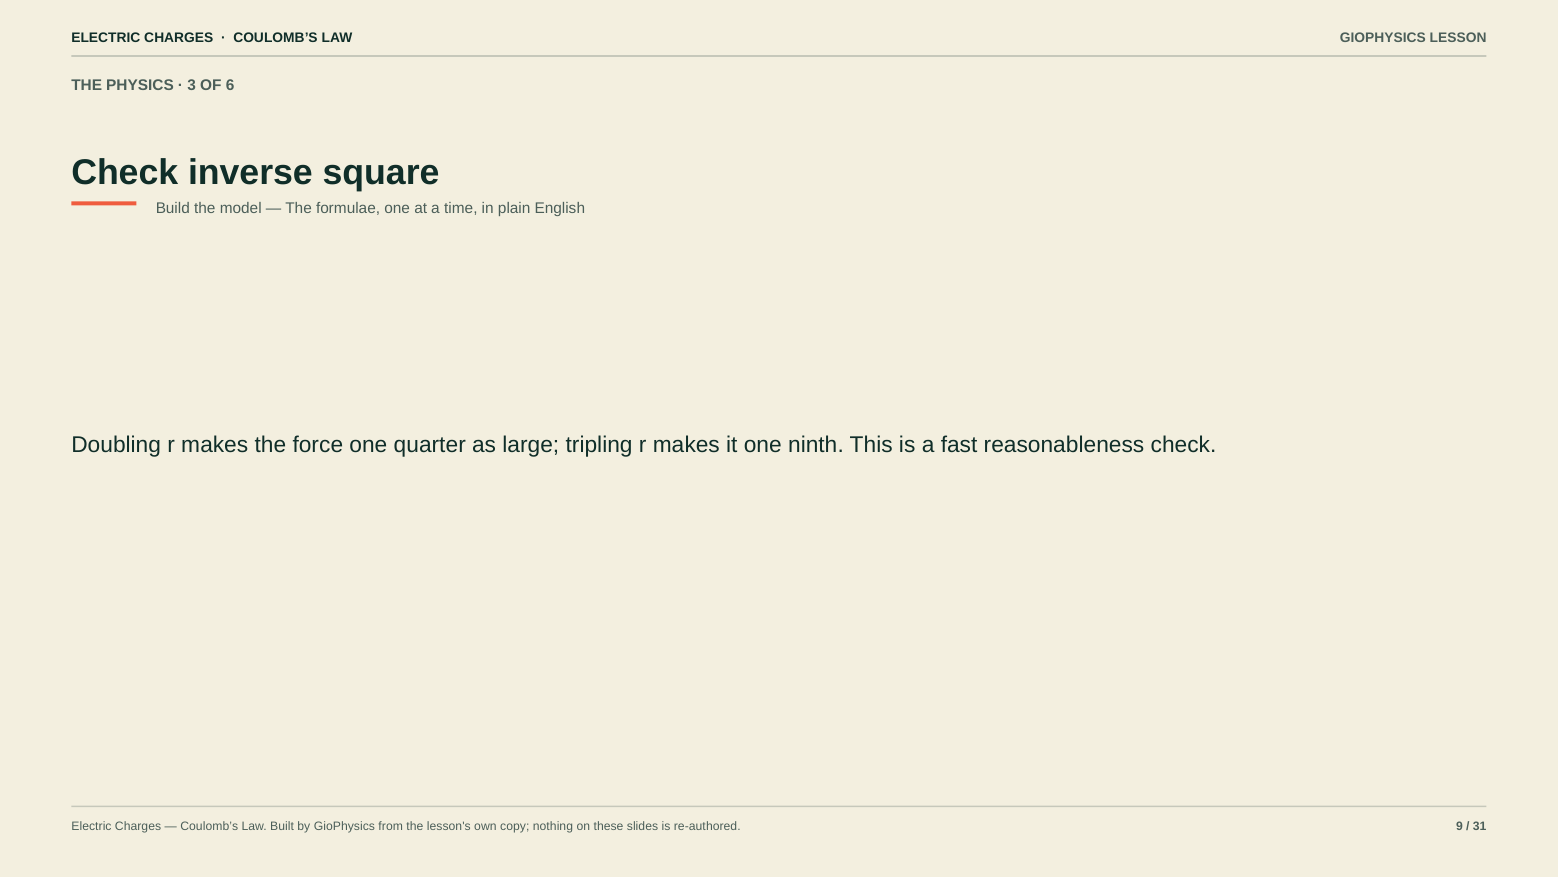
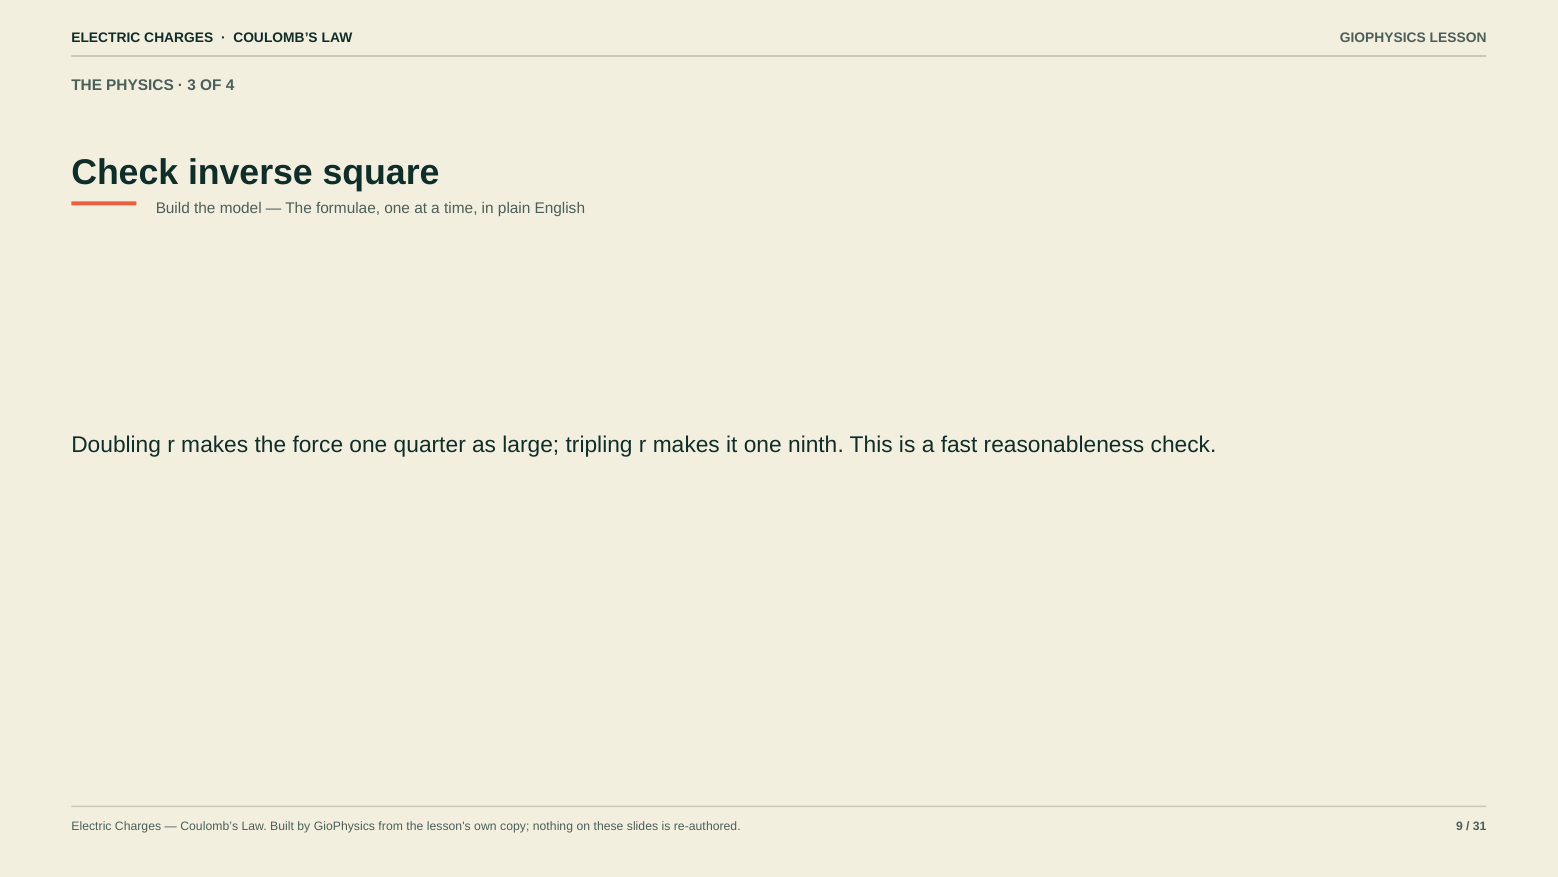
6: 6 -> 4 (230, 85)
